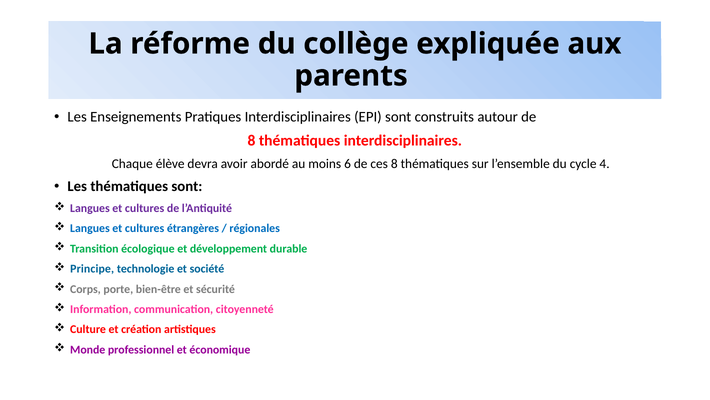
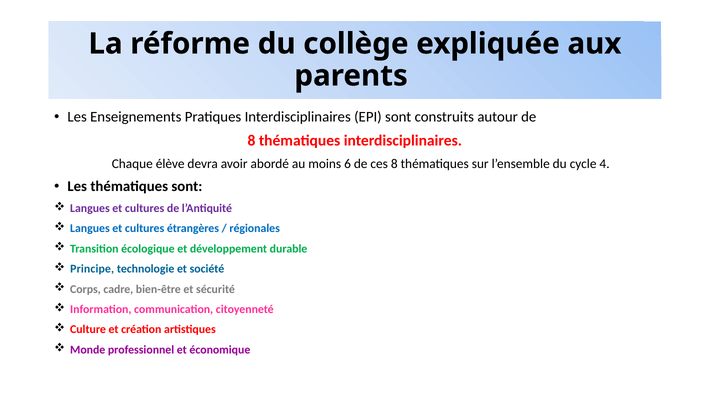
porte: porte -> cadre (118, 289)
